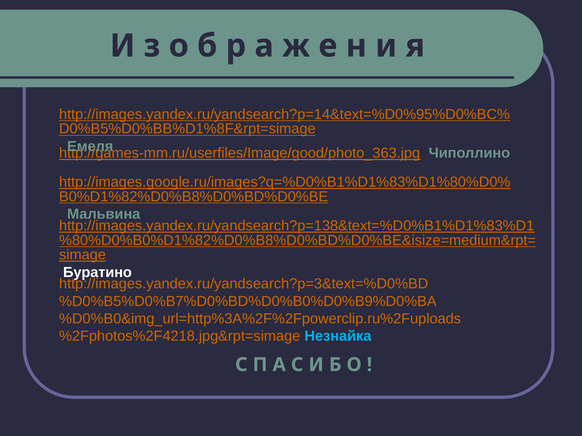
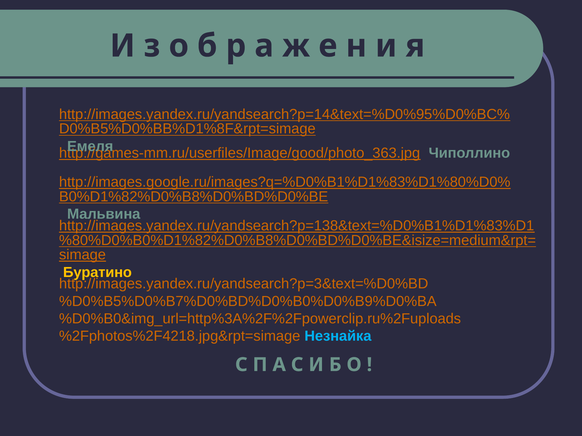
Буратино colour: white -> yellow (97, 273)
